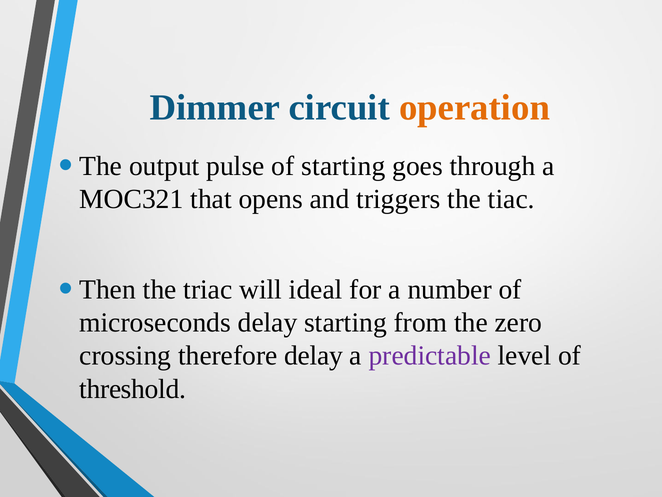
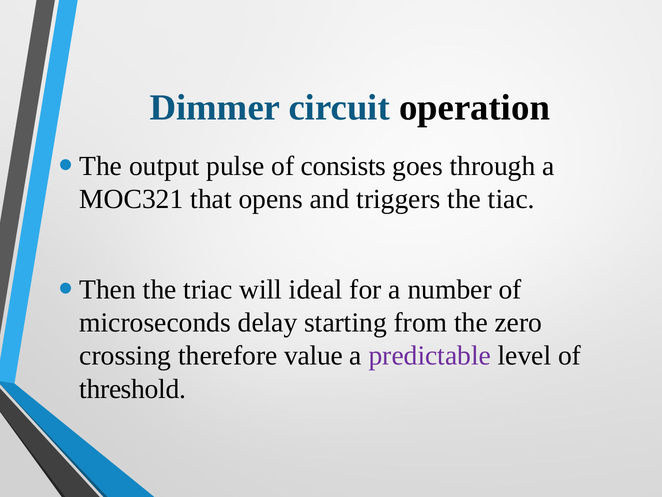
operation colour: orange -> black (474, 107)
of starting: starting -> consists (344, 166)
therefore delay: delay -> value (314, 355)
